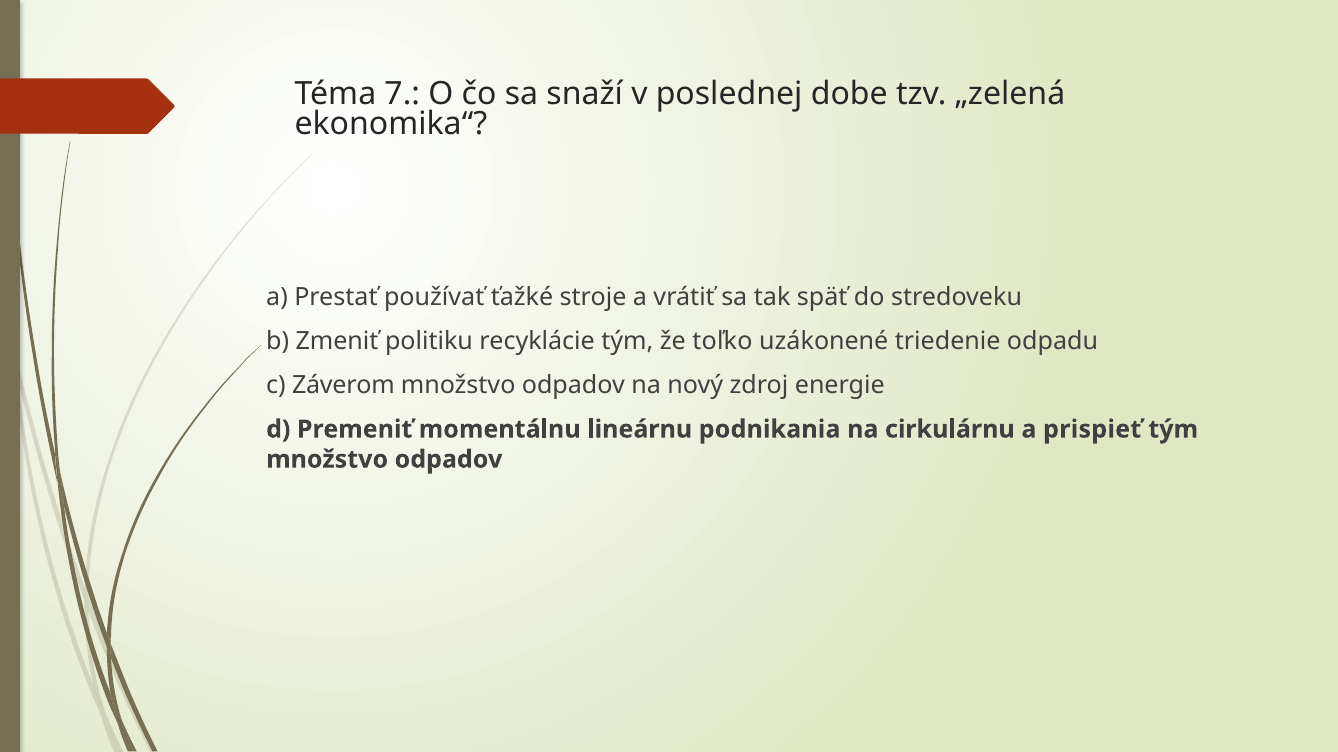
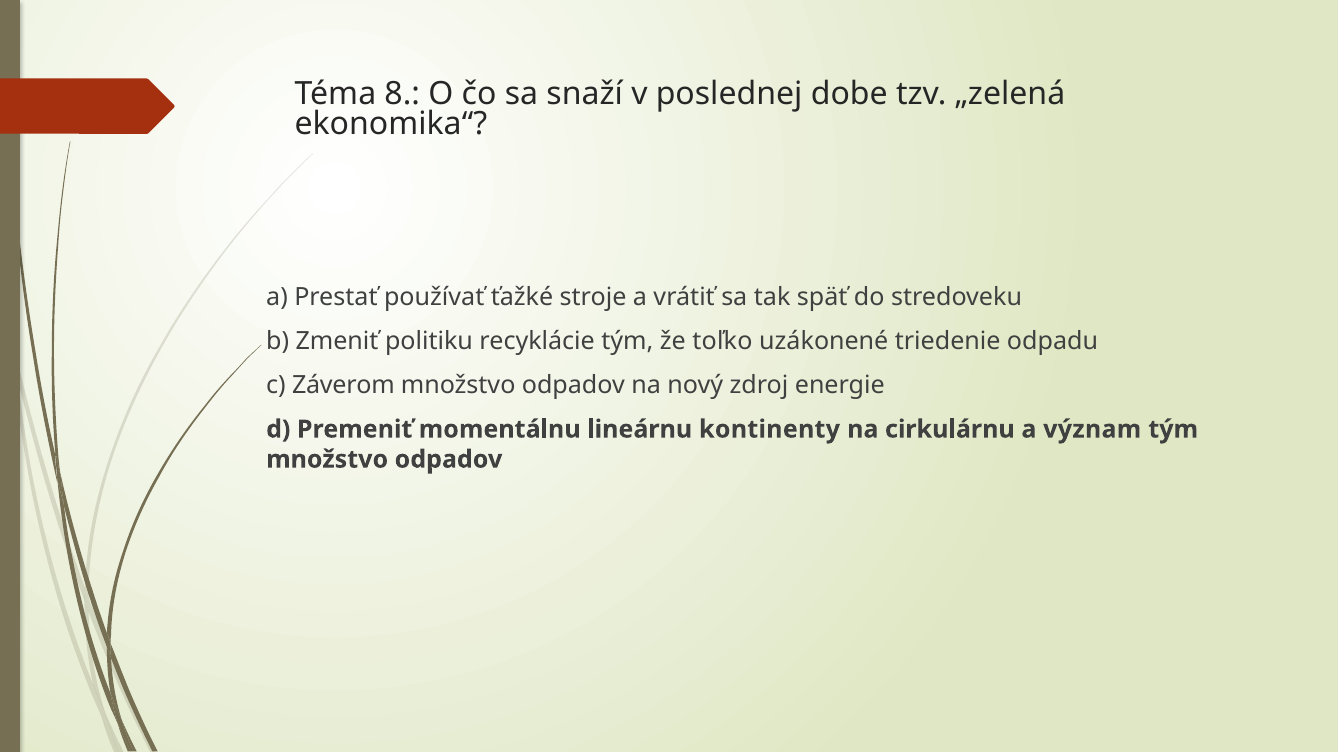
7: 7 -> 8 (402, 94)
podnikania: podnikania -> kontinenty (770, 430)
prispieť: prispieť -> význam (1092, 430)
